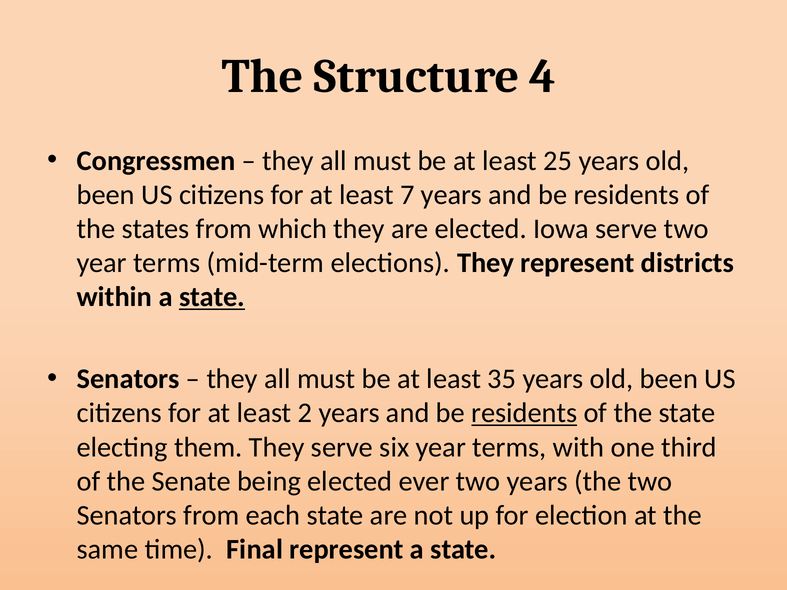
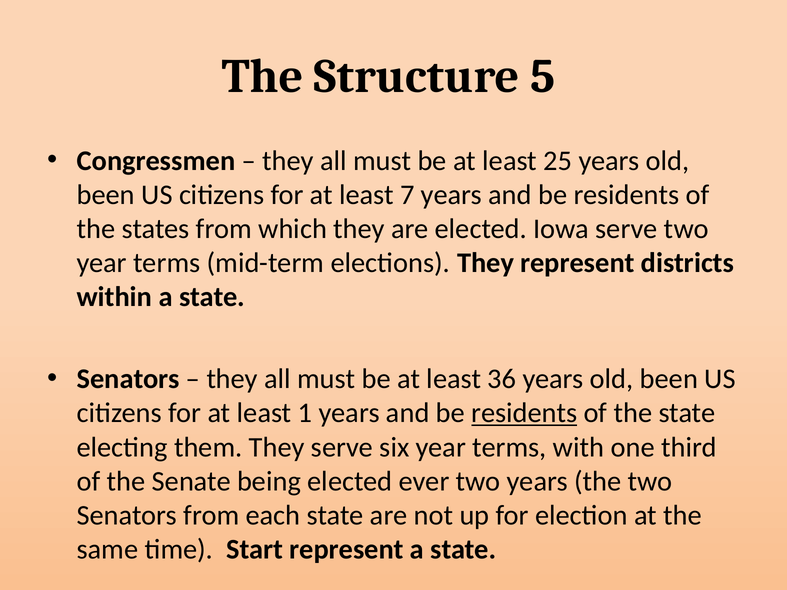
4: 4 -> 5 (543, 76)
state underline: present -> none (212, 297)
35: 35 -> 36 (502, 379)
2: 2 -> 1 (305, 413)
Final: Final -> Start (255, 550)
